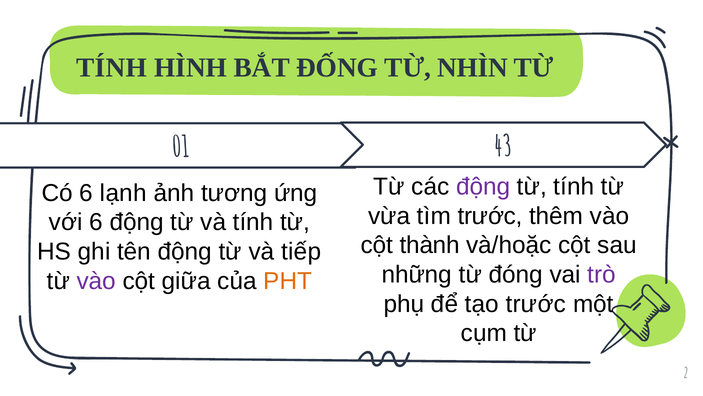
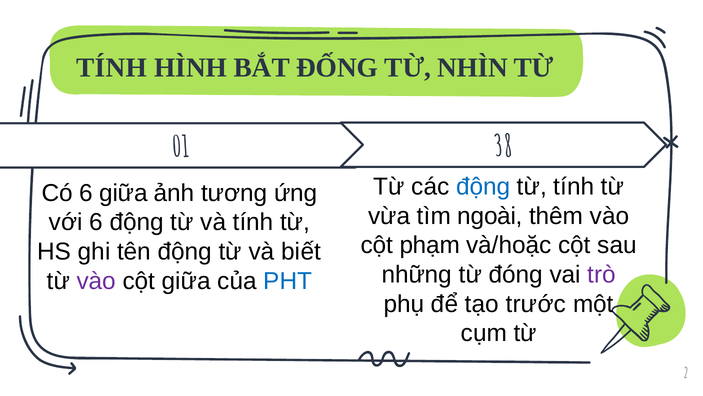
43: 43 -> 38 (503, 147)
động colour: purple -> blue (483, 186)
6 lạnh: lạnh -> giữa (124, 193)
tìm trước: trước -> ngoài (490, 216)
thành: thành -> phạm (430, 245)
tiếp: tiếp -> biết (301, 251)
PHT colour: orange -> blue (288, 281)
